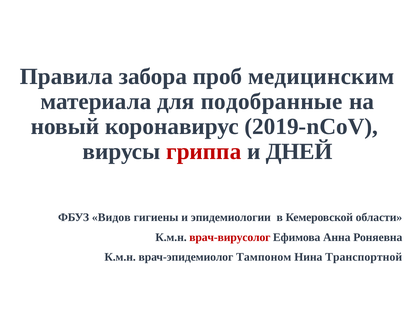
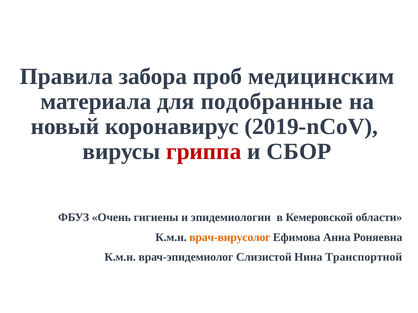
ДНЕЙ: ДНЕЙ -> СБОР (299, 152)
Видов: Видов -> Очень (111, 218)
врач-вирусолог colour: red -> orange (230, 238)
Тампоном: Тампоном -> Слизистой (264, 257)
